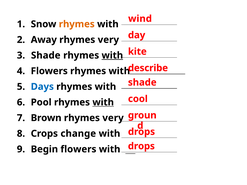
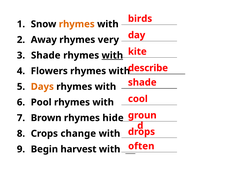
wind: wind -> birds (140, 19)
Days colour: blue -> orange (42, 87)
with underline: present -> none (103, 102)
Brown rhymes very: very -> hide (113, 118)
drops: drops -> often (141, 146)
Begin flowers: flowers -> harvest (78, 149)
